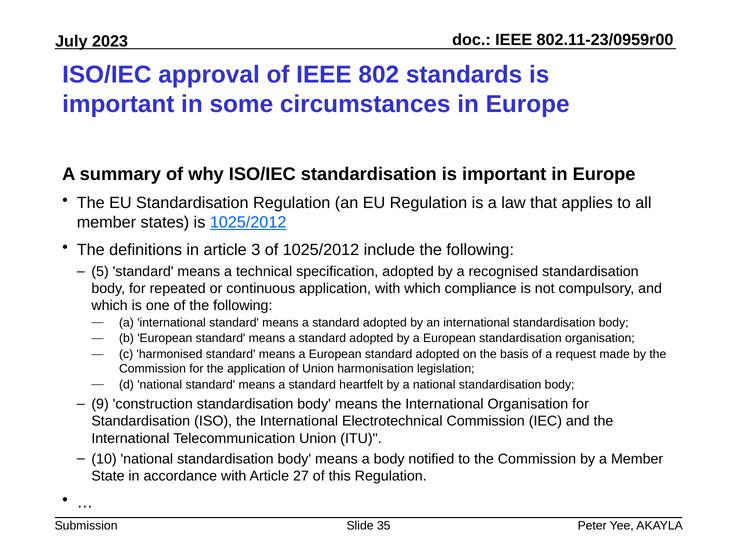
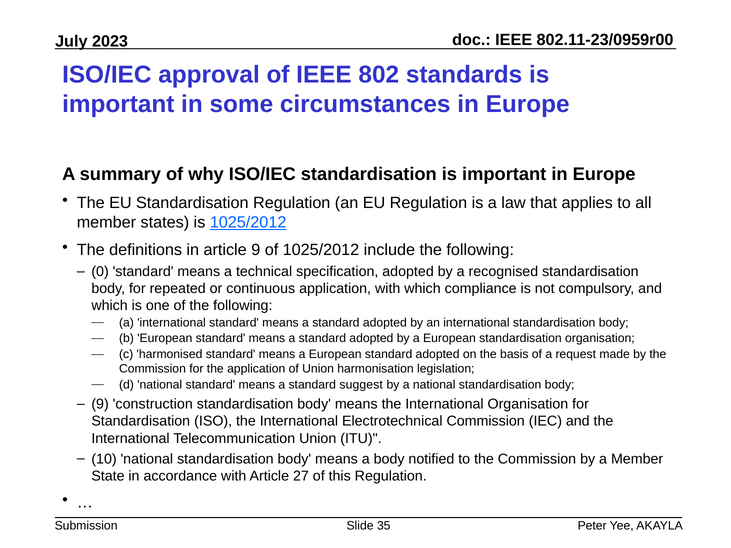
article 3: 3 -> 9 (256, 250)
5: 5 -> 0 (100, 272)
heartfelt: heartfelt -> suggest (361, 385)
